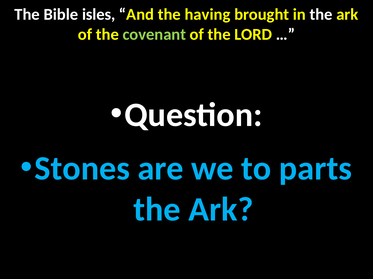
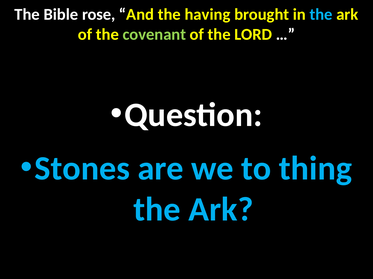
isles: isles -> rose (99, 15)
the colour: white -> light blue (321, 15)
parts: parts -> thing (315, 169)
